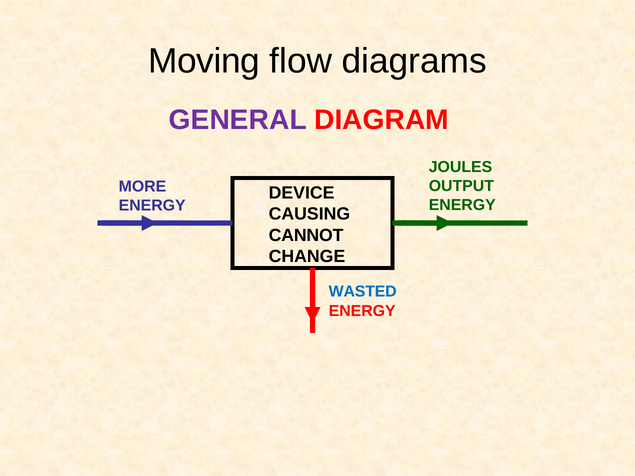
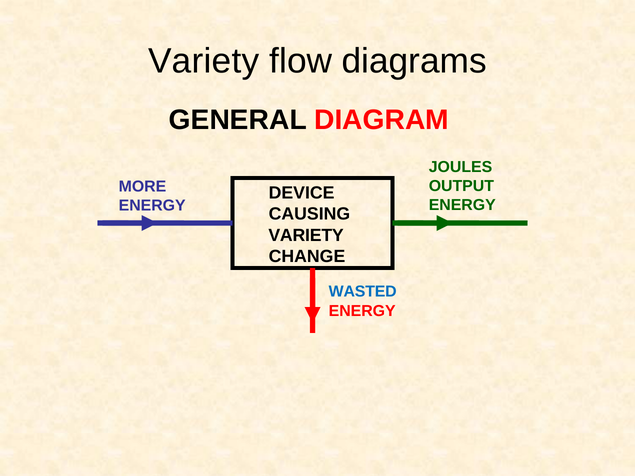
Moving: Moving -> Variety (204, 61)
GENERAL colour: purple -> black (238, 120)
CANNOT: CANNOT -> VARIETY (306, 235)
